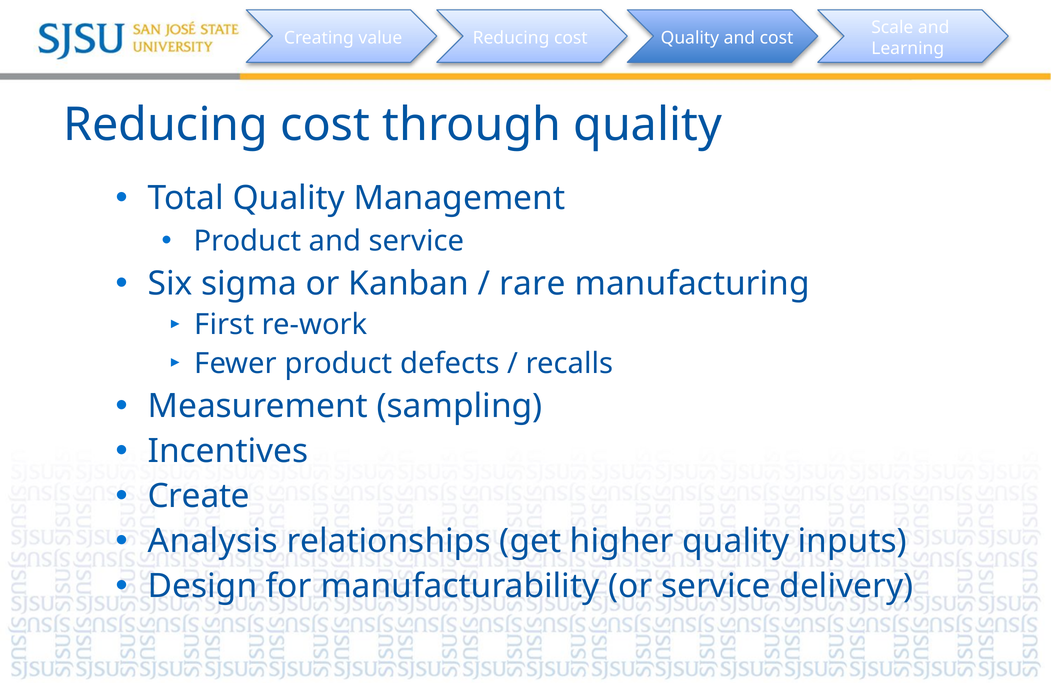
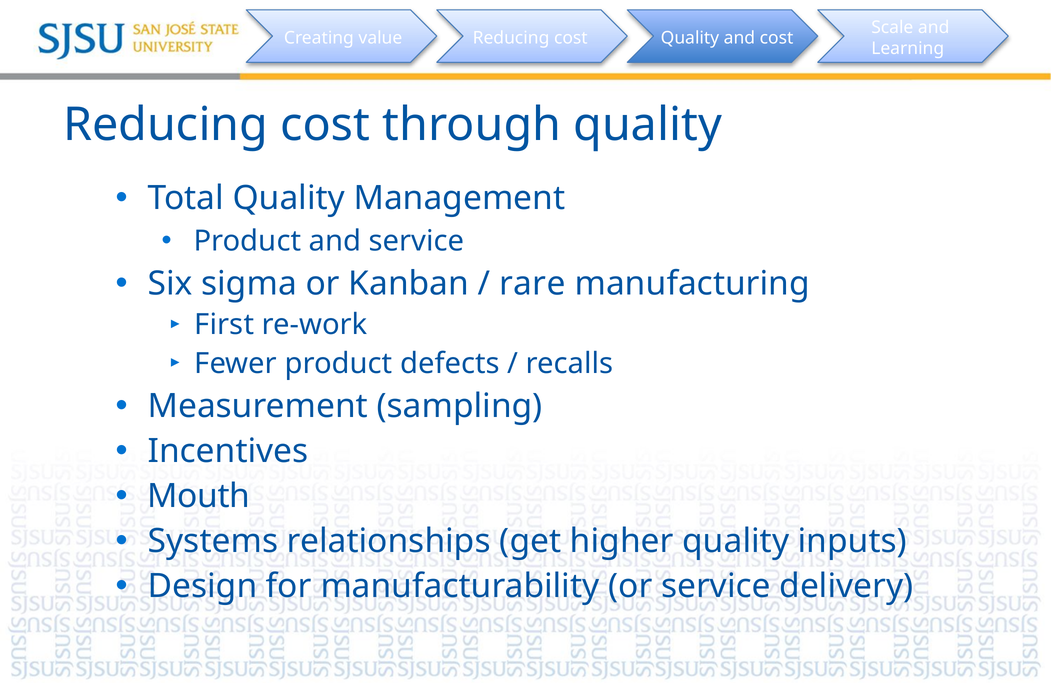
Create: Create -> Mouth (199, 496)
Analysis: Analysis -> Systems (213, 541)
